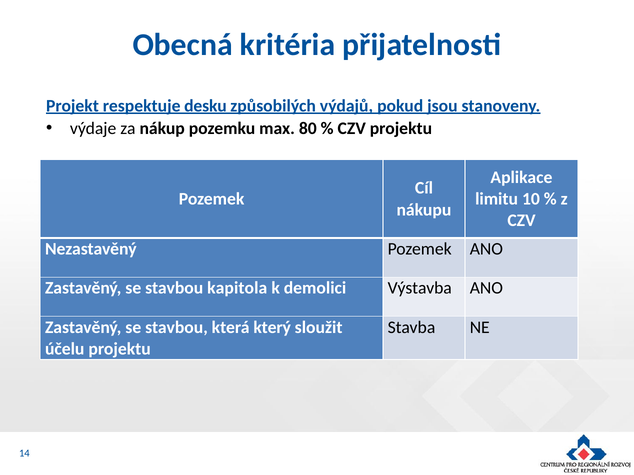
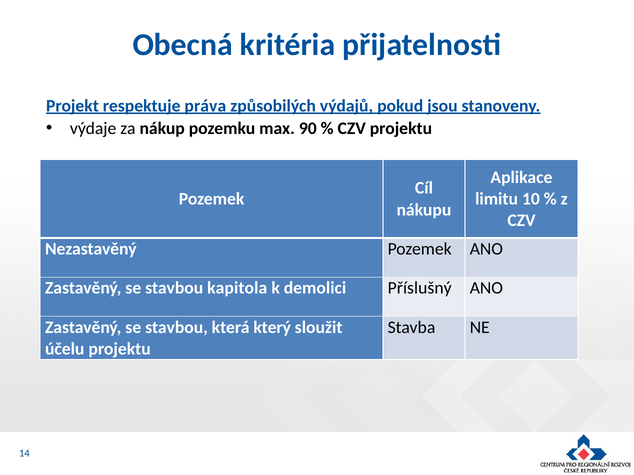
desku: desku -> práva (205, 106)
80: 80 -> 90 (308, 129)
Výstavba: Výstavba -> Příslušný (420, 288)
